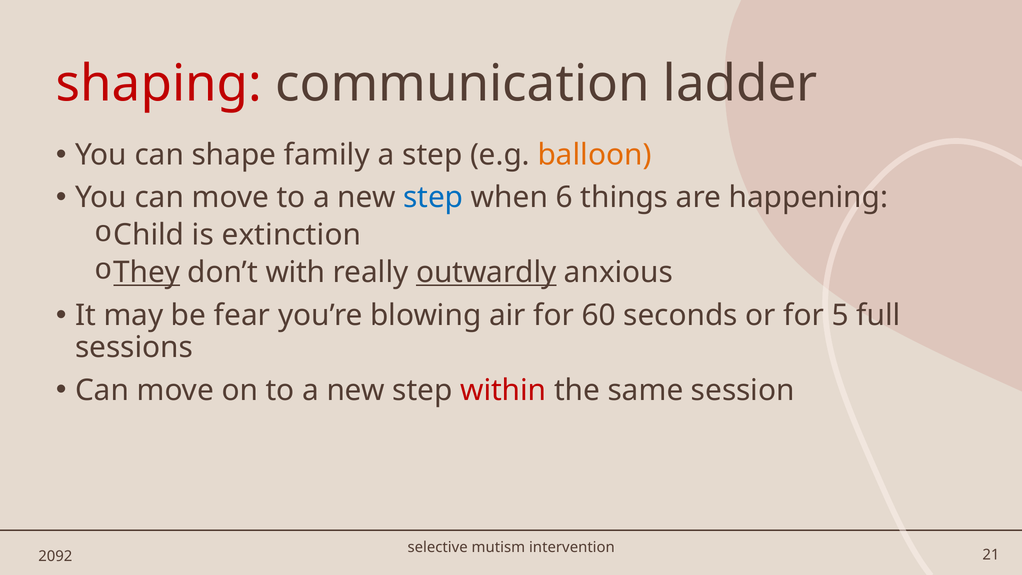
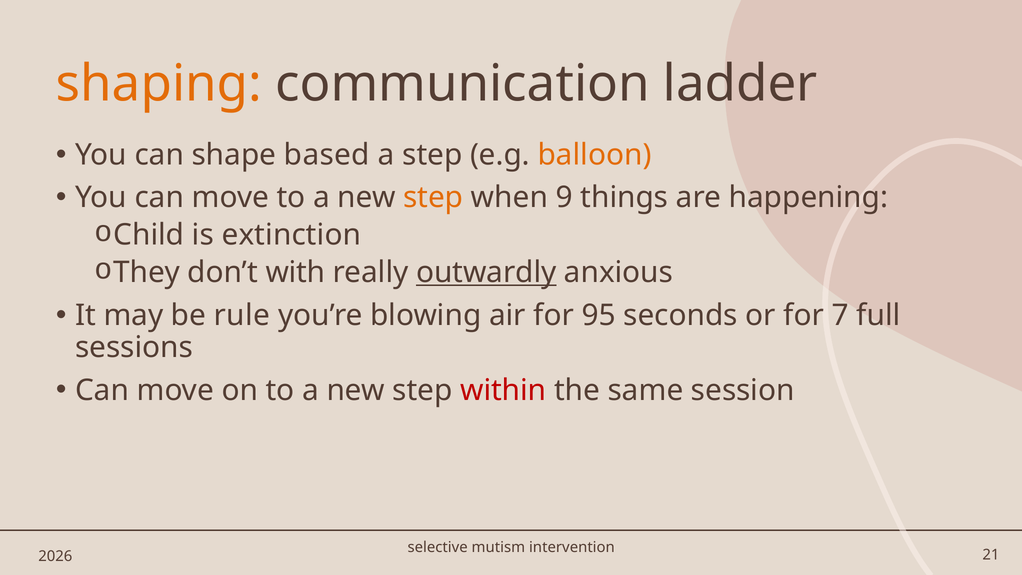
shaping colour: red -> orange (159, 84)
family: family -> based (327, 155)
step colour: blue -> orange (433, 198)
6: 6 -> 9 (564, 198)
They underline: present -> none (147, 272)
fear: fear -> rule (242, 315)
60: 60 -> 95 (599, 315)
5: 5 -> 7 (840, 315)
2092: 2092 -> 2026 (55, 556)
